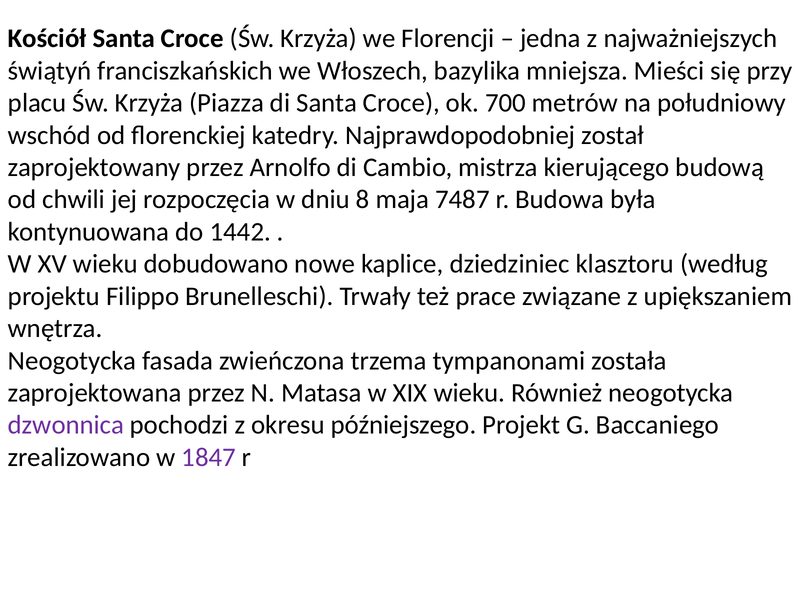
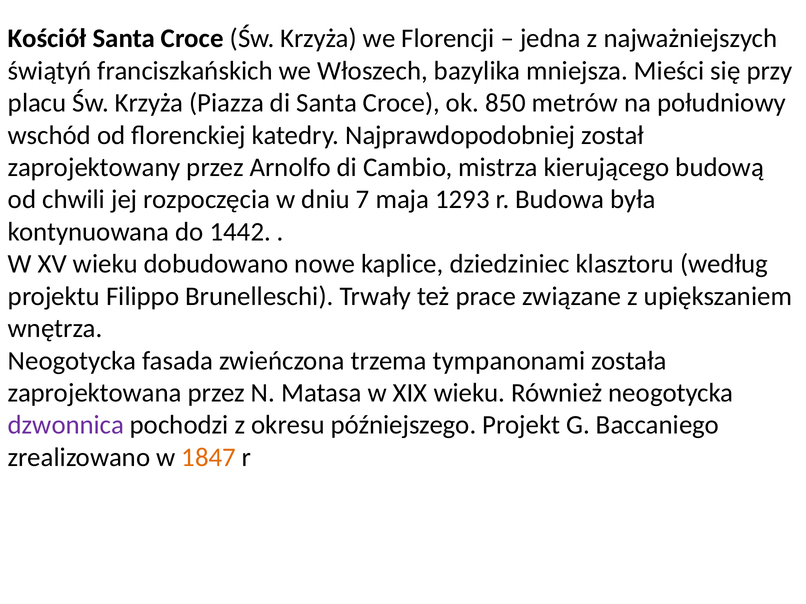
700: 700 -> 850 (506, 103)
8: 8 -> 7 (363, 200)
7487: 7487 -> 1293 (462, 200)
1847 colour: purple -> orange (209, 458)
